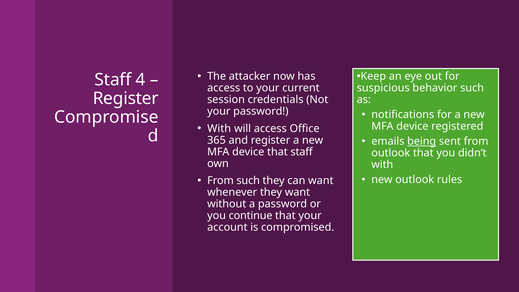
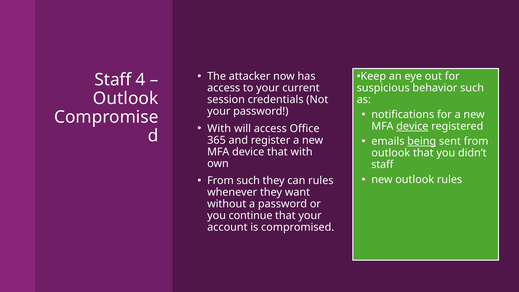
Register: Register -> Outlook (126, 98)
device underline: none -> present (412, 126)
that staff: staff -> with (302, 152)
with: with -> staff (382, 165)
can want: want -> rules (321, 181)
